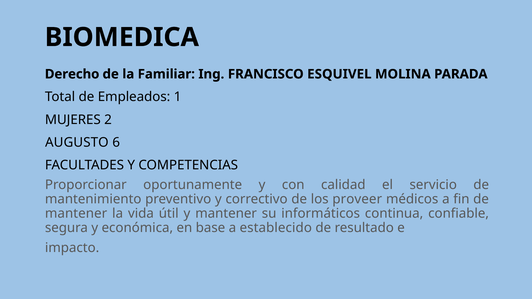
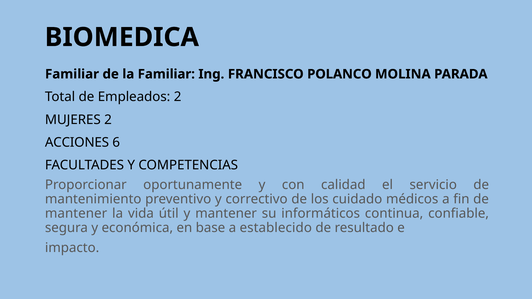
Derecho: Derecho -> Familiar (72, 74)
ESQUIVEL: ESQUIVEL -> POLANCO (339, 74)
Empleados 1: 1 -> 2 (178, 97)
AUGUSTO: AUGUSTO -> ACCIONES (77, 142)
proveer: proveer -> cuidado (357, 199)
